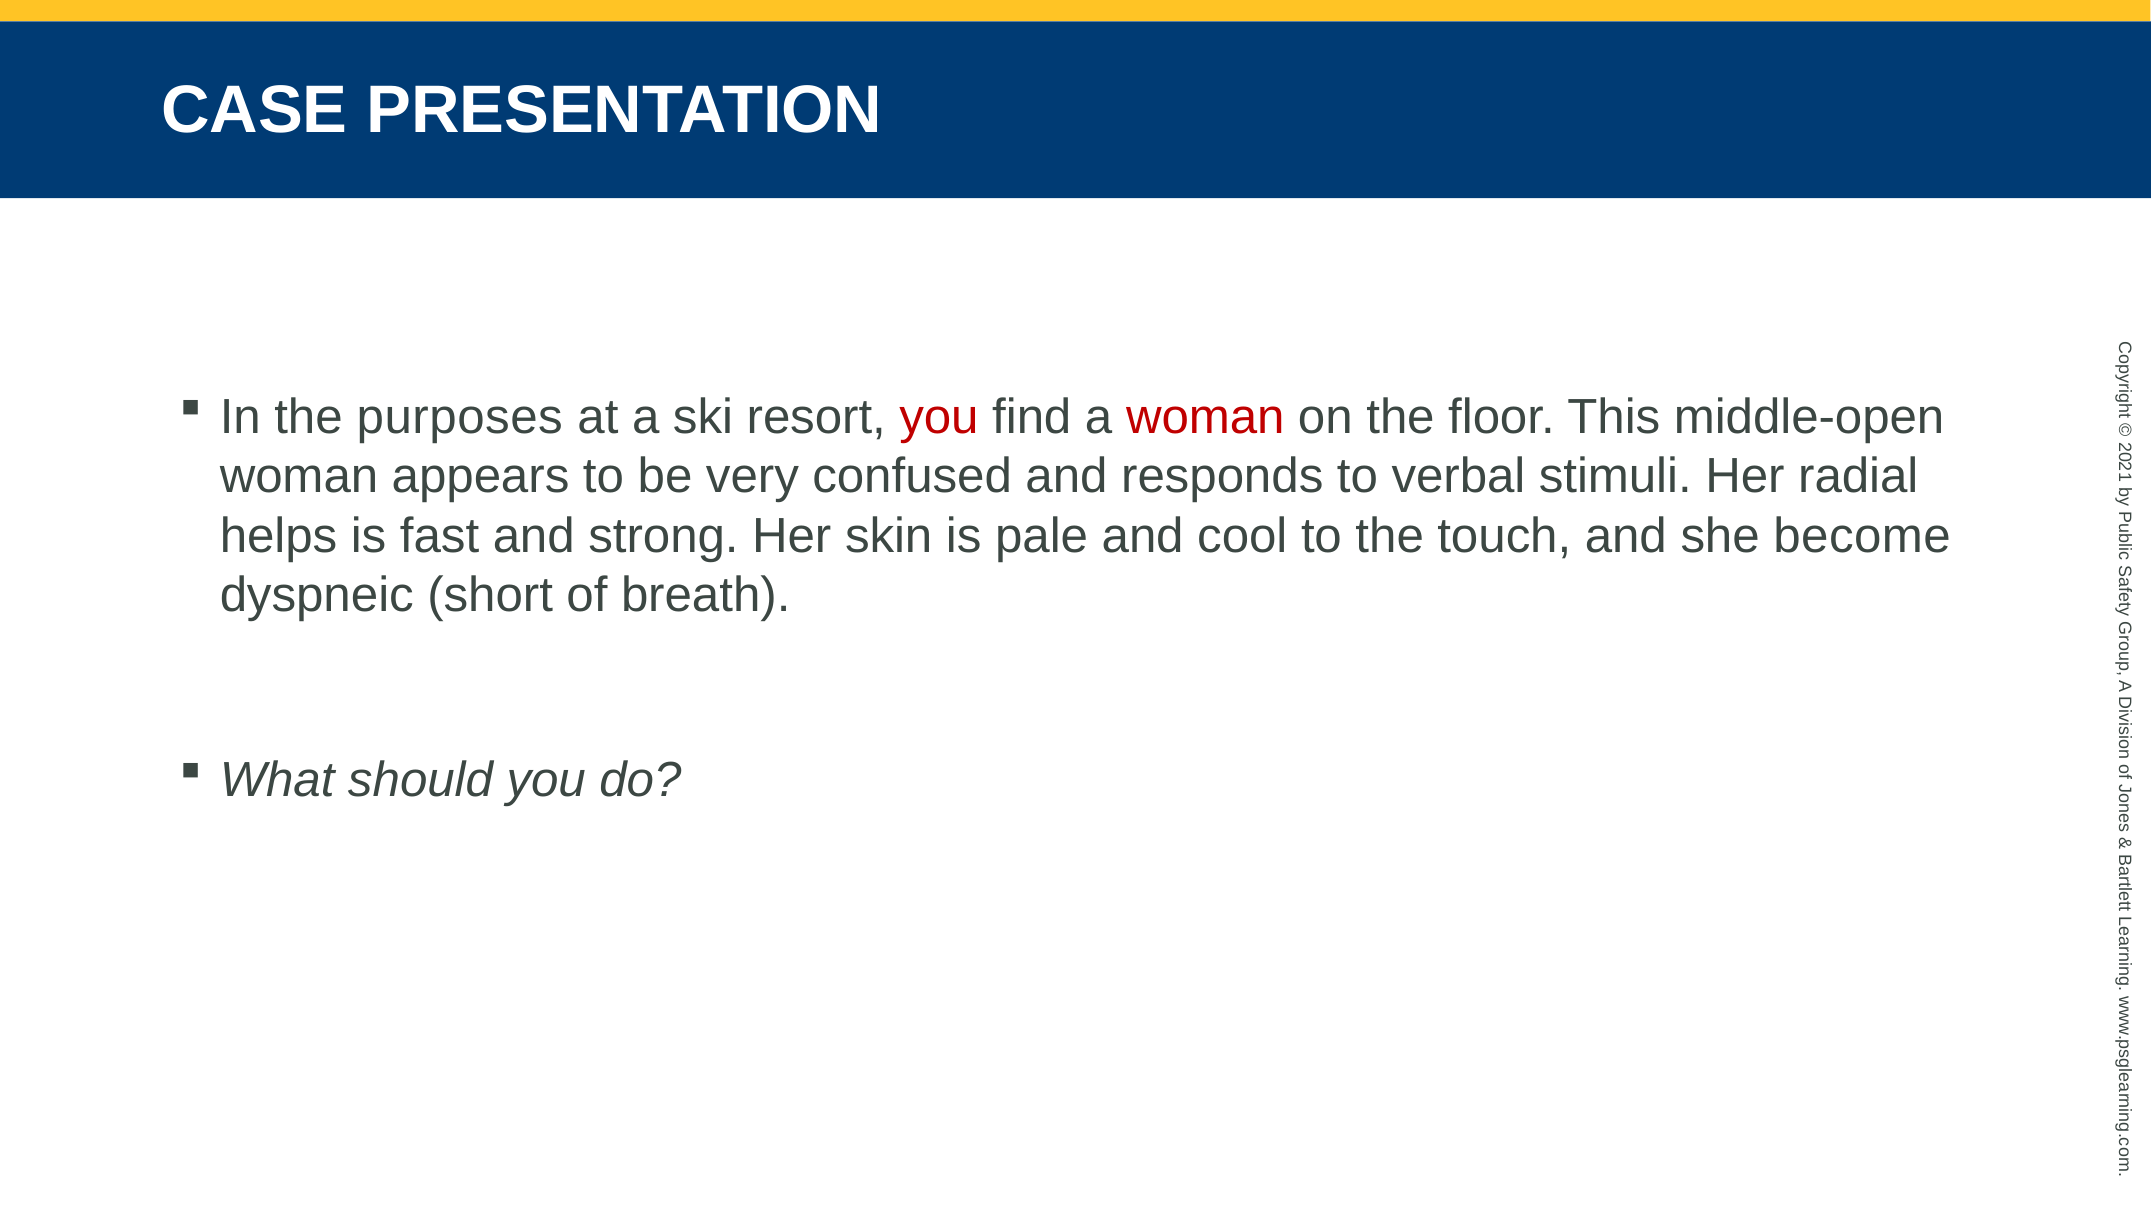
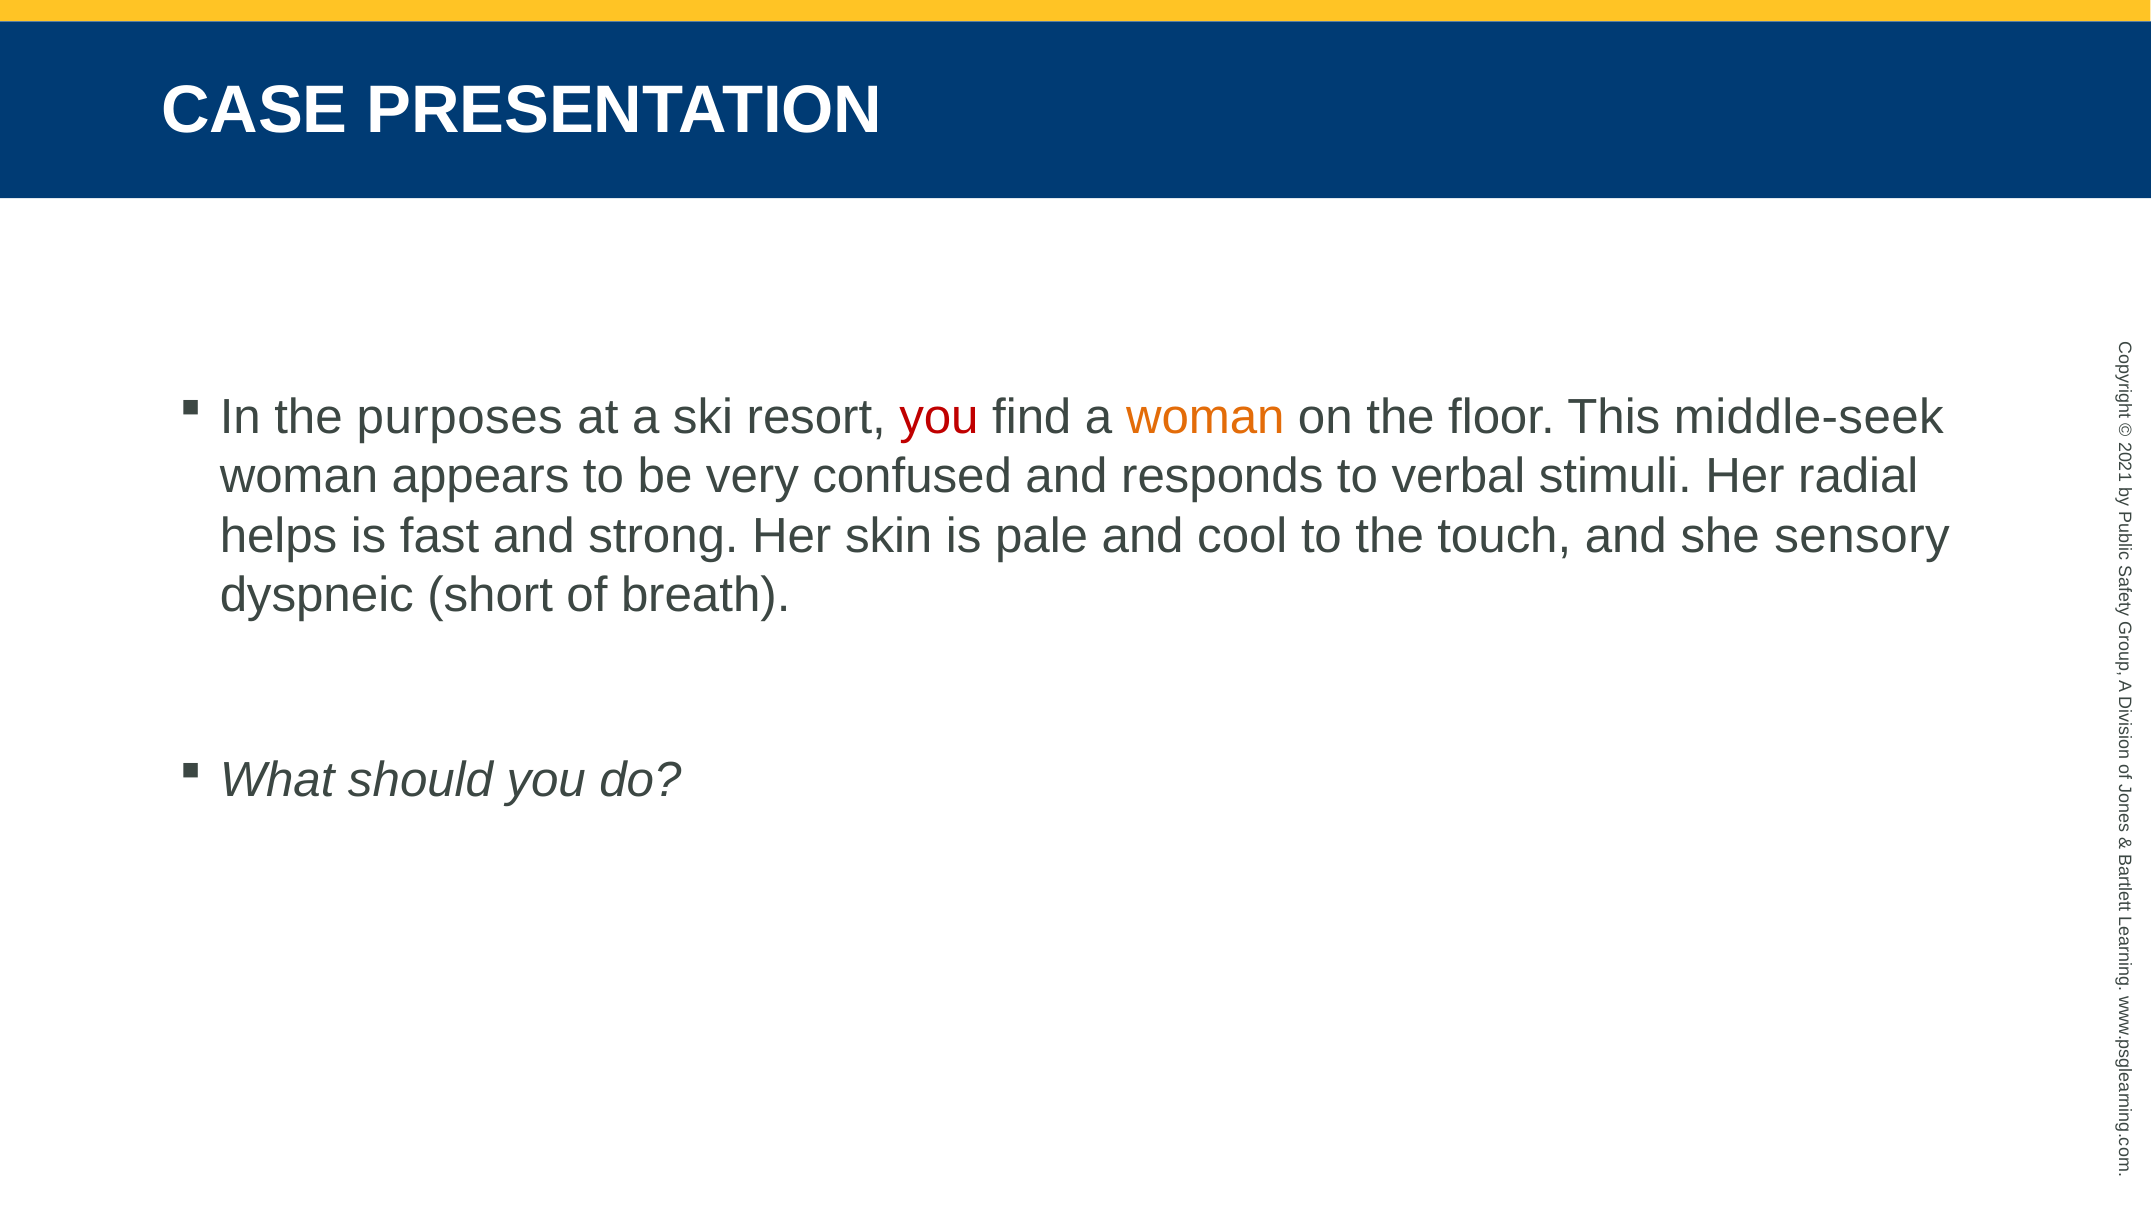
woman colour: red -> orange (1205, 418)
middle-open: middle-open -> middle-seek (1809, 418)
become: become -> sensory (1862, 536)
